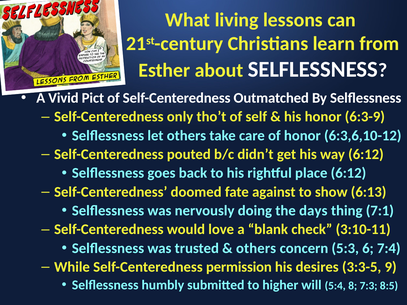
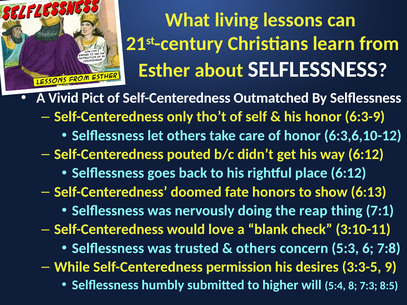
against: against -> honors (274, 192)
days: days -> reap (313, 211)
7:4: 7:4 -> 7:8 (389, 248)
